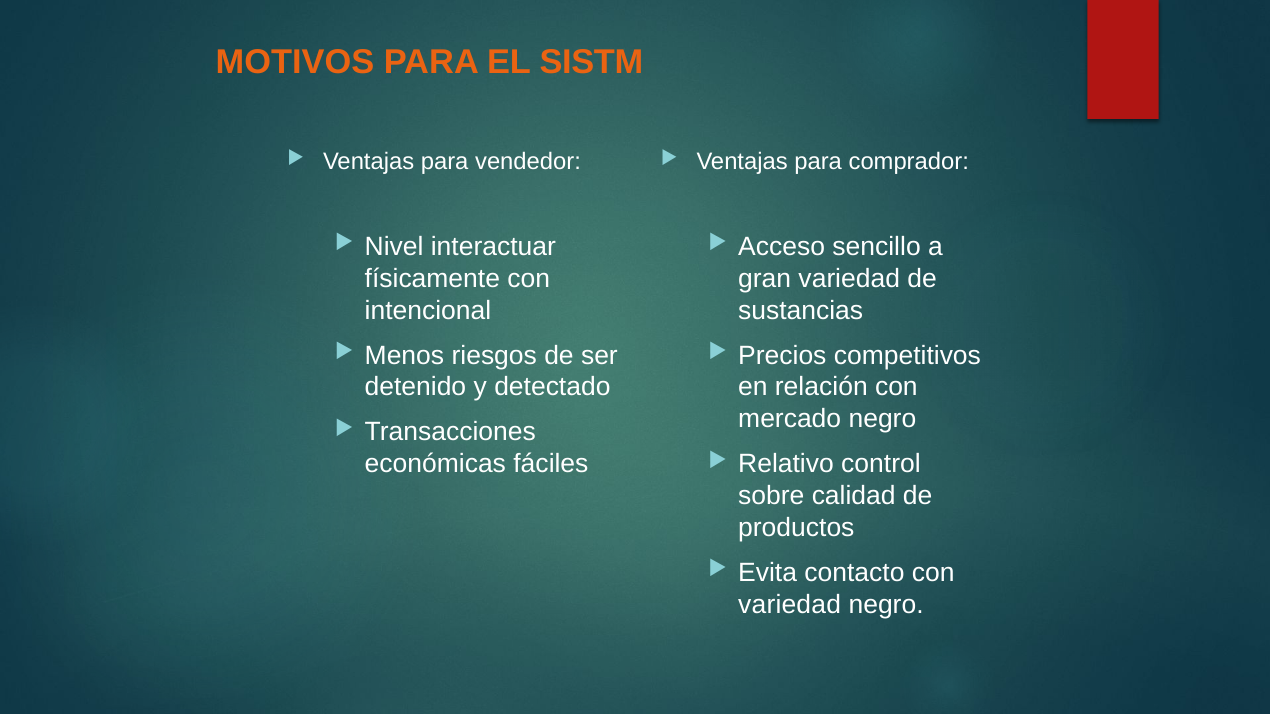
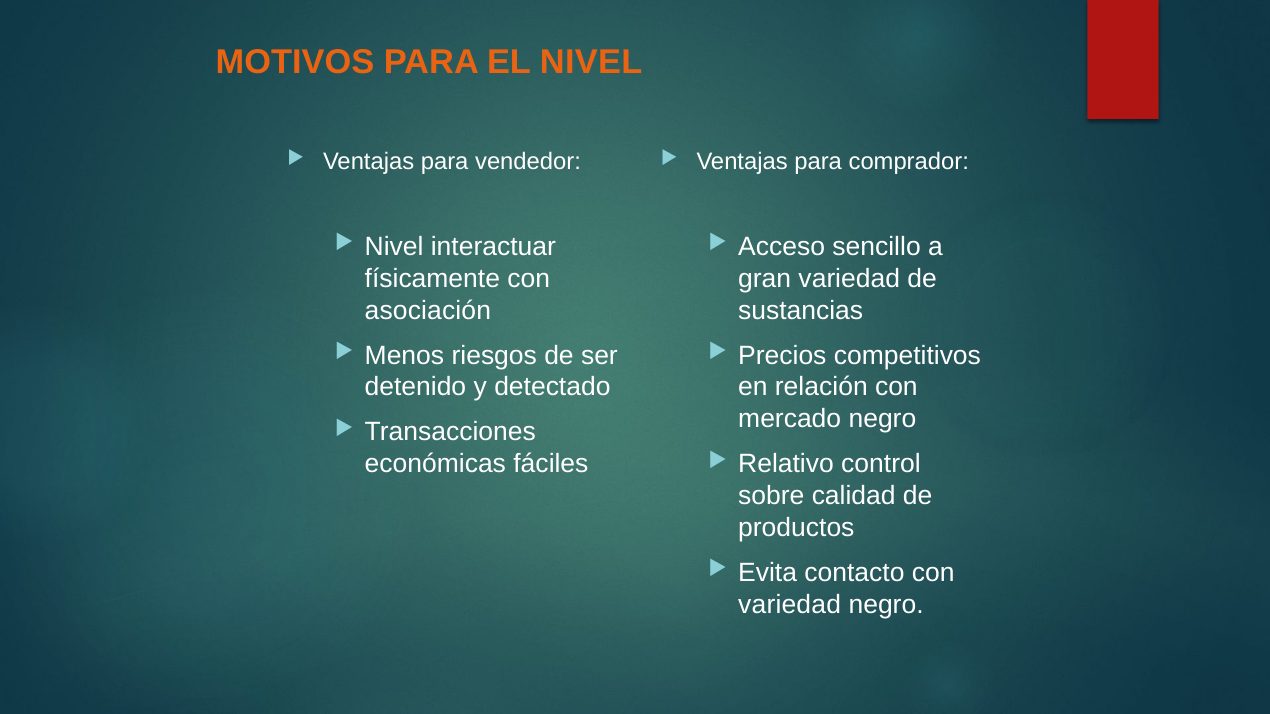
EL SISTM: SISTM -> NIVEL (591, 63)
intencional: intencional -> asociación (428, 311)
